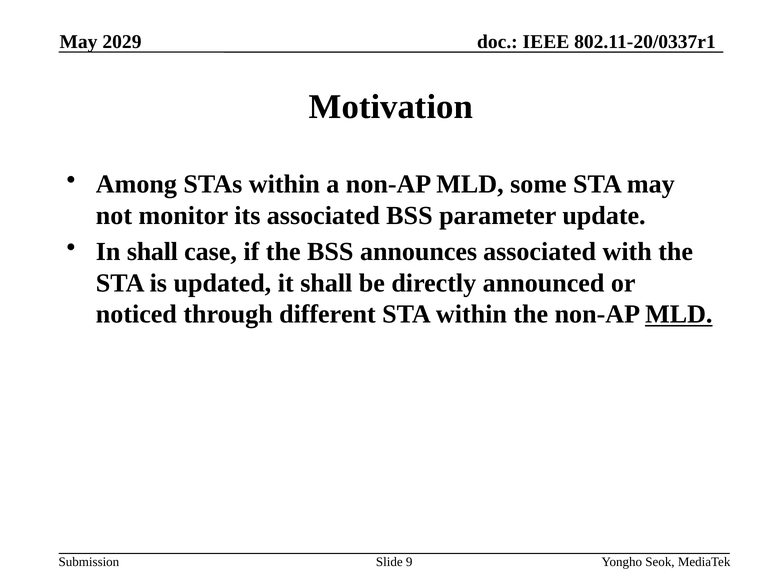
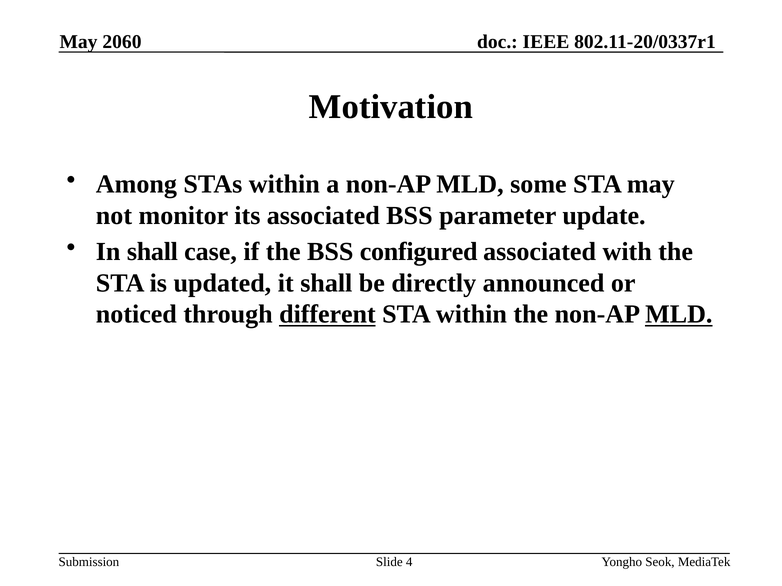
2029: 2029 -> 2060 (122, 42)
announces: announces -> configured (419, 252)
different underline: none -> present (327, 315)
9: 9 -> 4 (409, 562)
